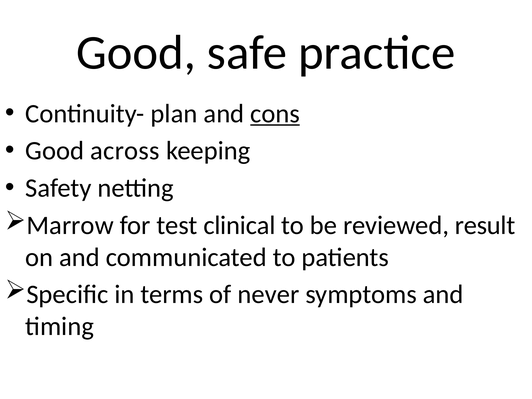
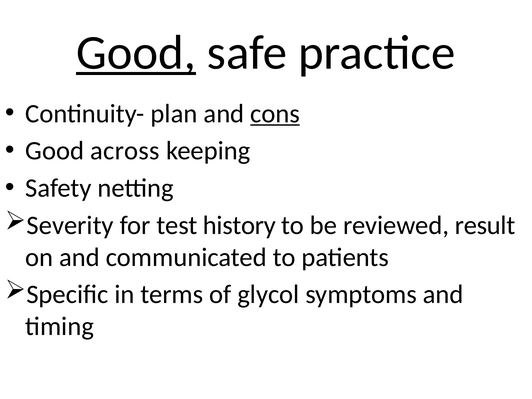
Good underline: none -> present (136, 53)
Marrow: Marrow -> Severity (70, 225)
clinical: clinical -> history (239, 225)
never: never -> glycol (268, 294)
